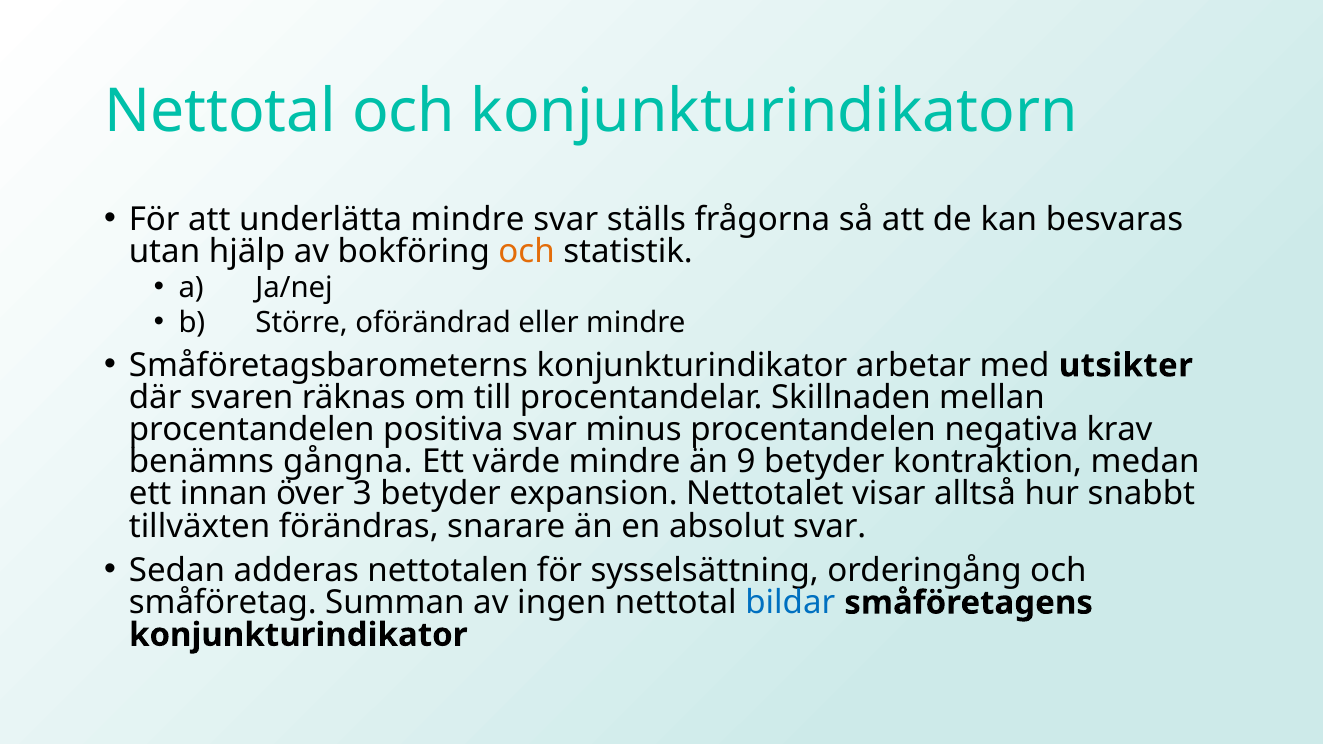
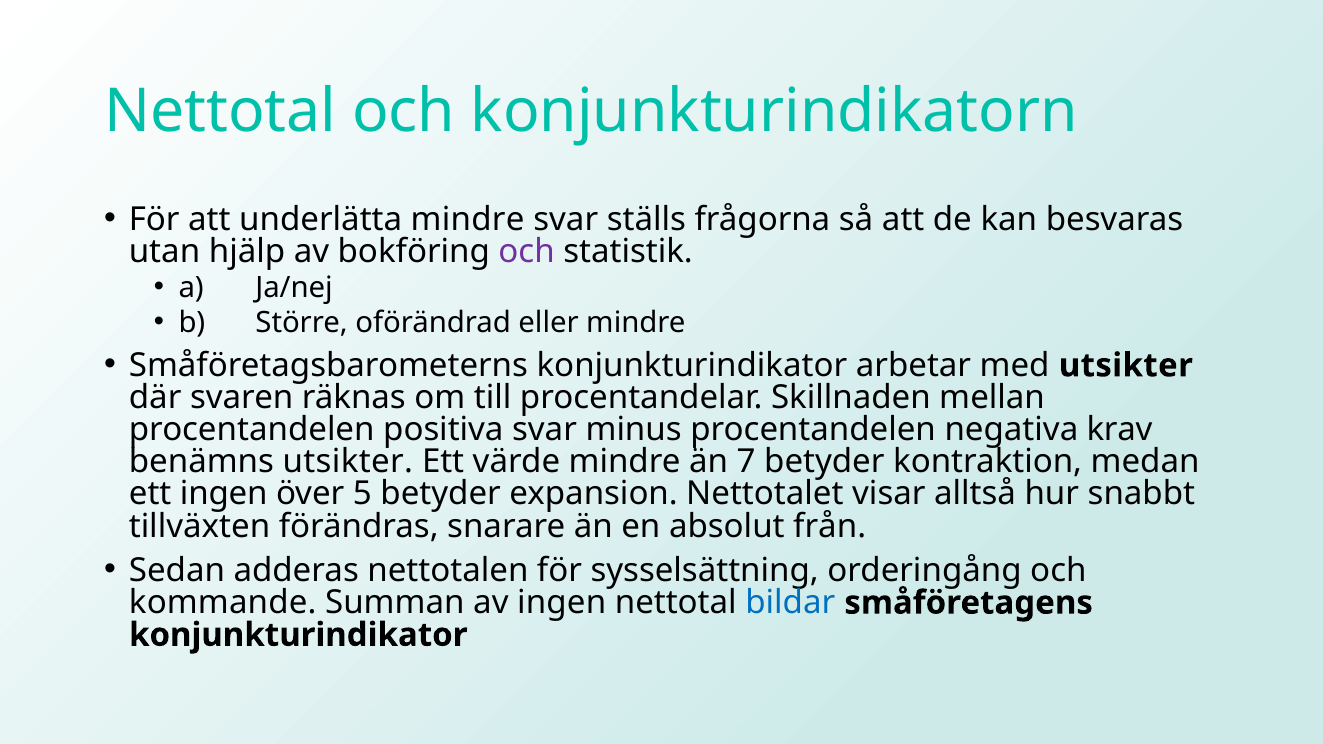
och colour: orange -> purple (527, 252)
benämns gångna: gångna -> utsikter (348, 462)
9: 9 -> 7 (746, 462)
ett innan: innan -> ingen (224, 494)
3: 3 -> 5 (362, 494)
absolut svar: svar -> från (830, 526)
småföretag: småföretag -> kommande (223, 603)
